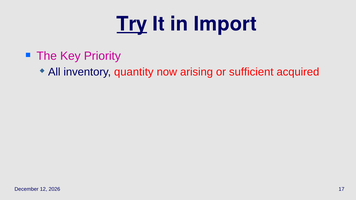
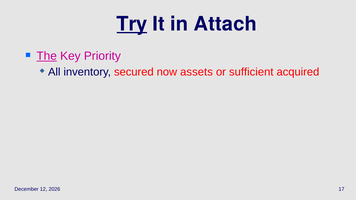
Import: Import -> Attach (225, 24)
The underline: none -> present (47, 56)
quantity: quantity -> secured (134, 72)
arising: arising -> assets (197, 72)
